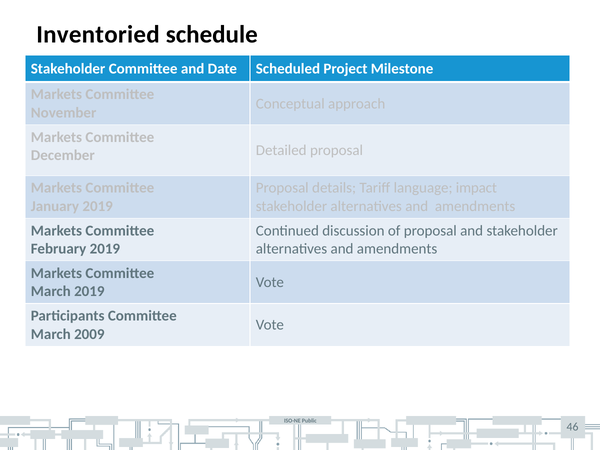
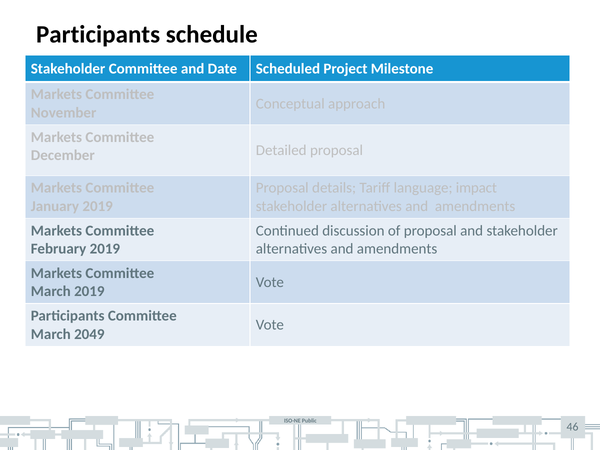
Inventoried: Inventoried -> Participants (98, 35)
2009: 2009 -> 2049 (89, 334)
